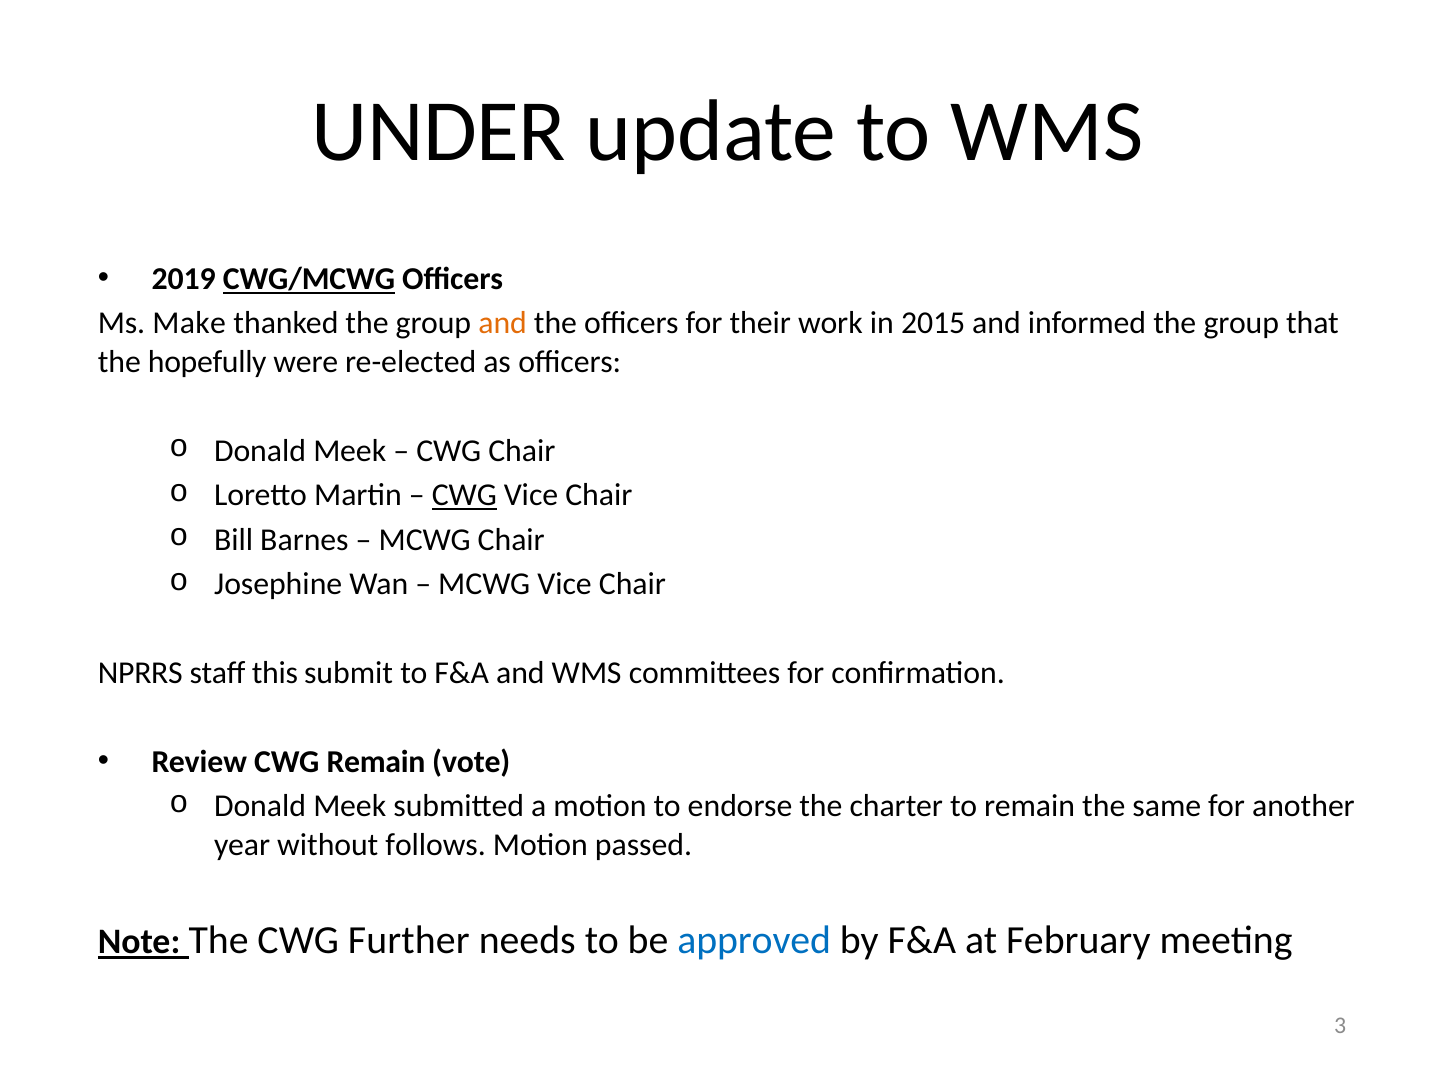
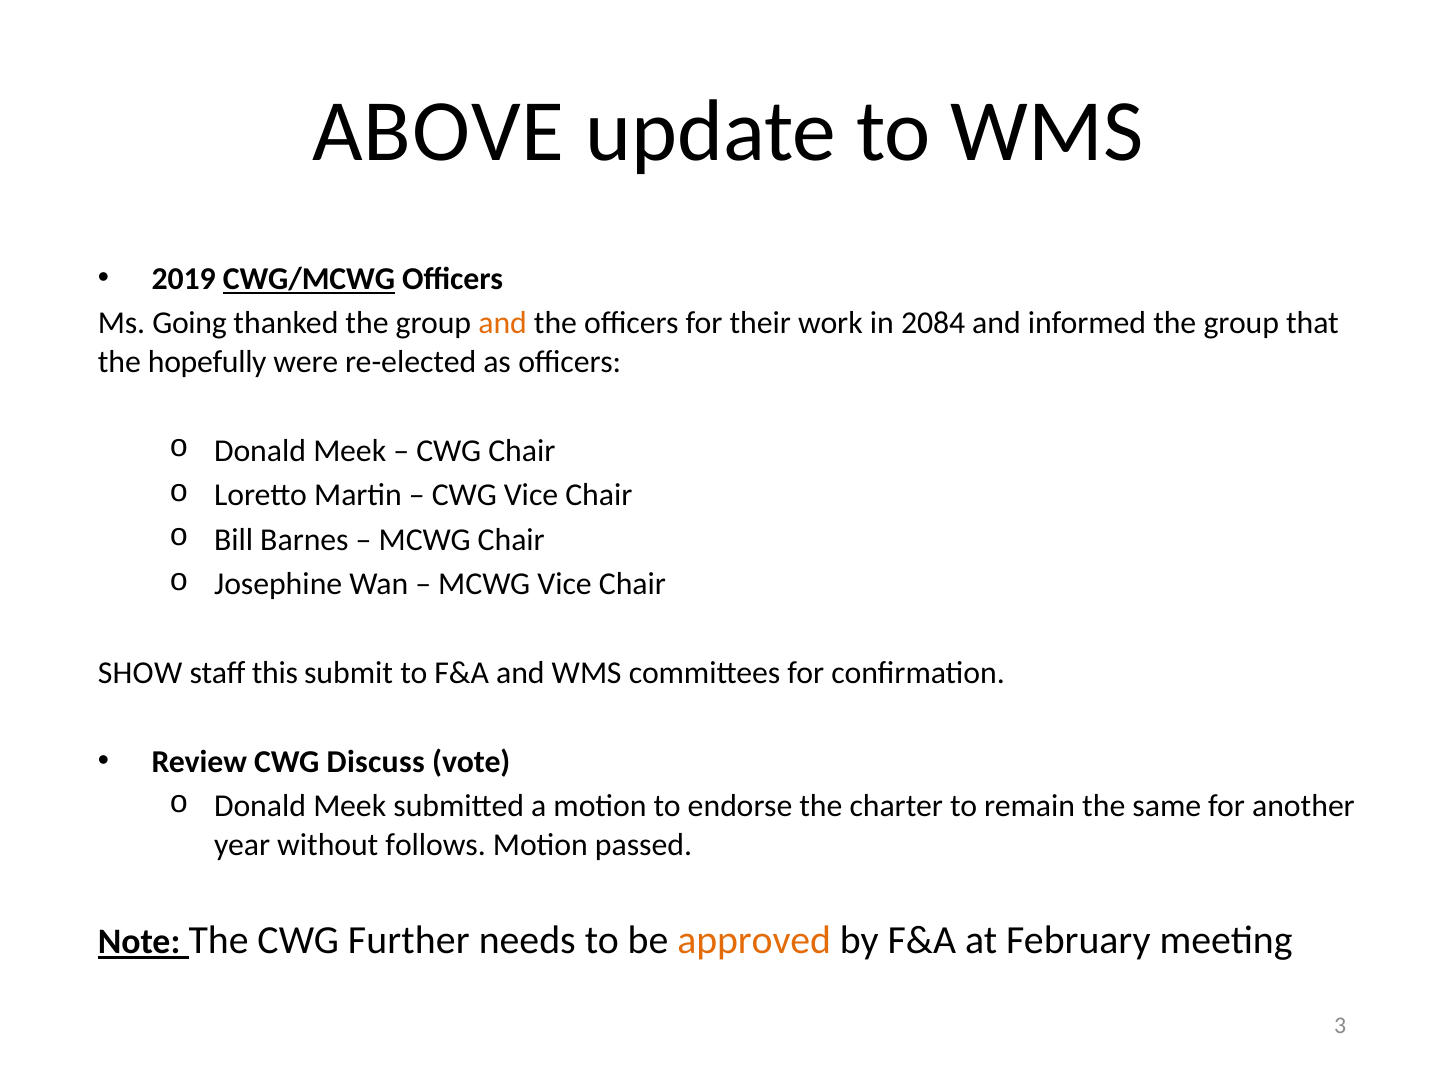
UNDER: UNDER -> ABOVE (438, 131)
Make: Make -> Going (190, 323)
2015: 2015 -> 2084 (933, 323)
CWG underline: present -> none (464, 495)
NPRRS: NPRRS -> SHOW (140, 673)
CWG Remain: Remain -> Discuss (376, 762)
approved colour: blue -> orange (754, 941)
